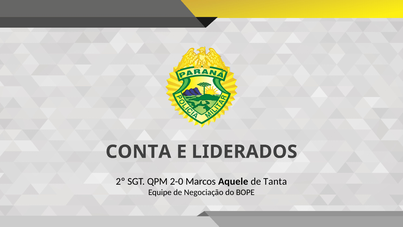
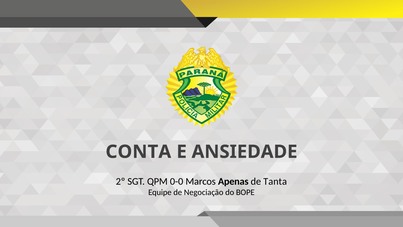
LIDERADOS: LIDERADOS -> ANSIEDADE (245, 152)
2-0: 2-0 -> 0-0 (177, 181)
Aquele: Aquele -> Apenas (233, 181)
